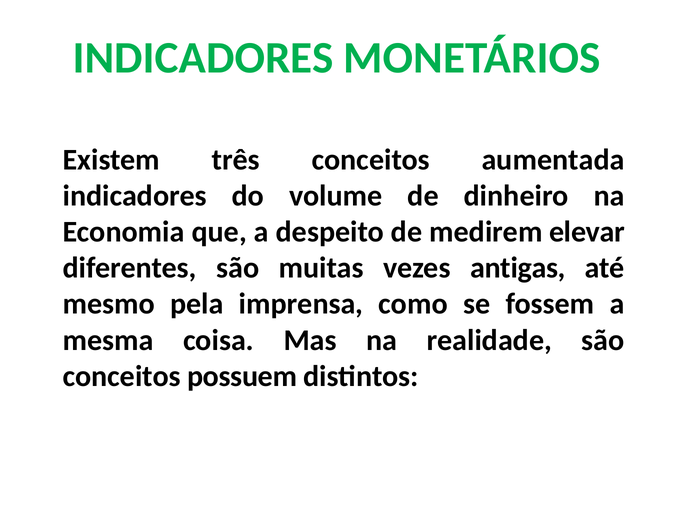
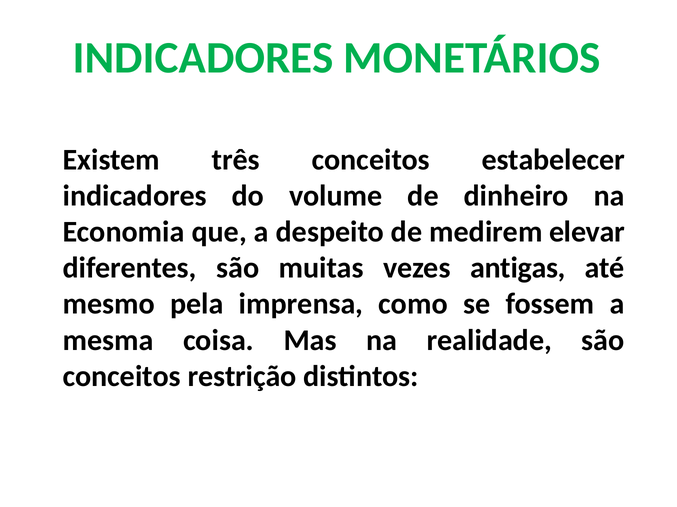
aumentada: aumentada -> estabelecer (553, 160)
possuem: possuem -> restrição (242, 377)
